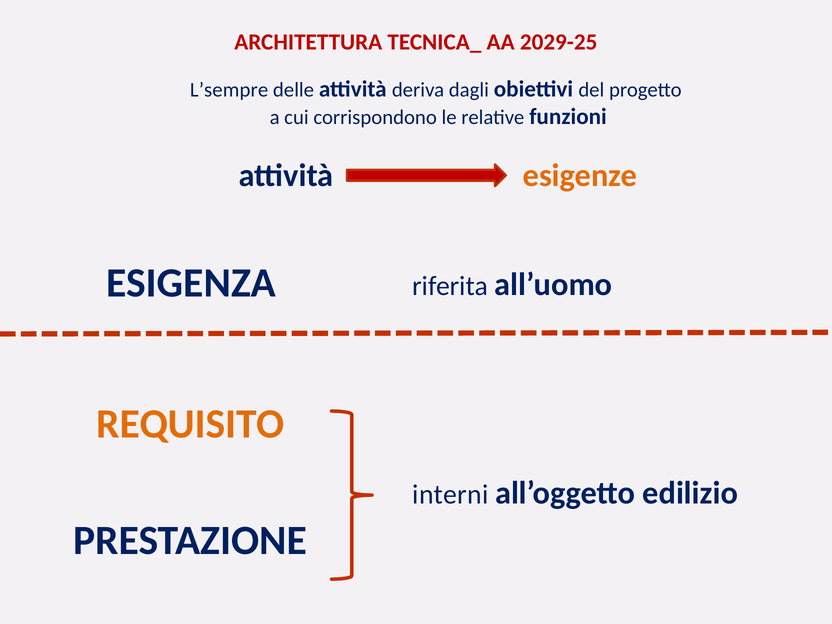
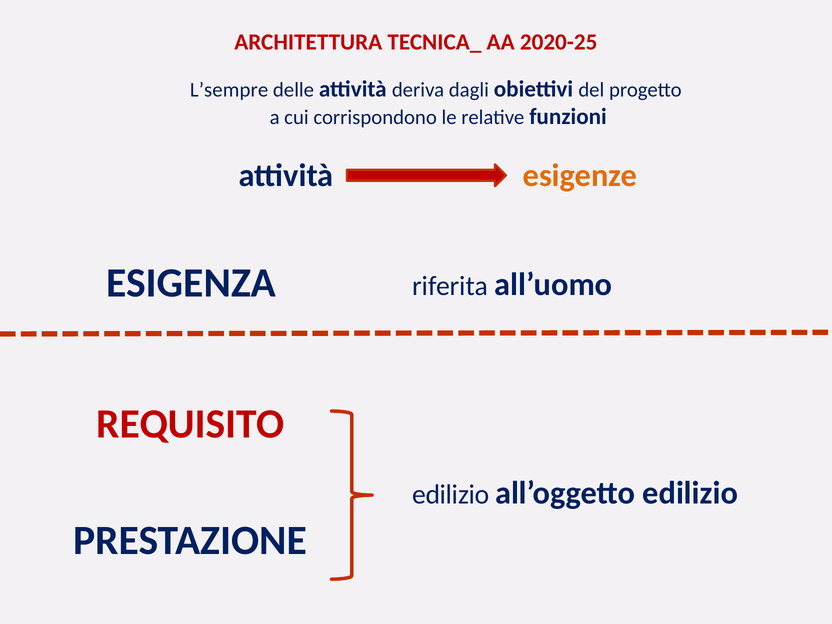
2029-25: 2029-25 -> 2020-25 (559, 42)
REQUISITO colour: orange -> red (190, 424)
interni: interni -> edilizio (451, 494)
